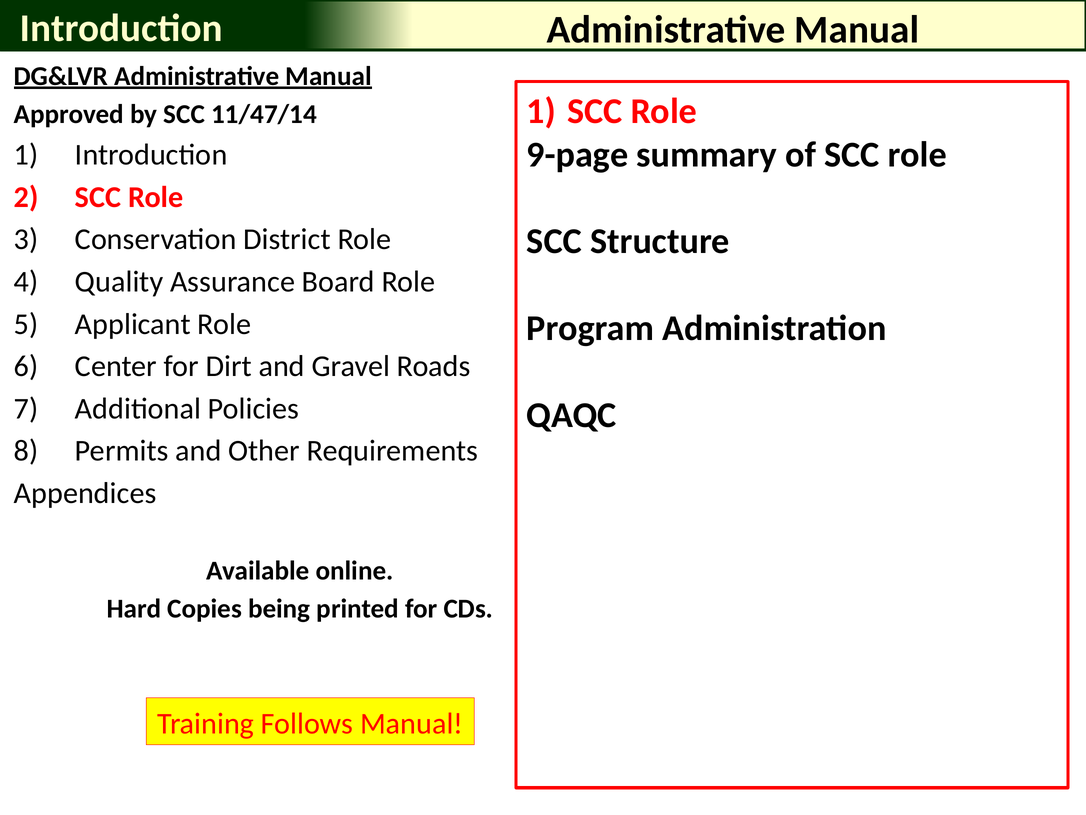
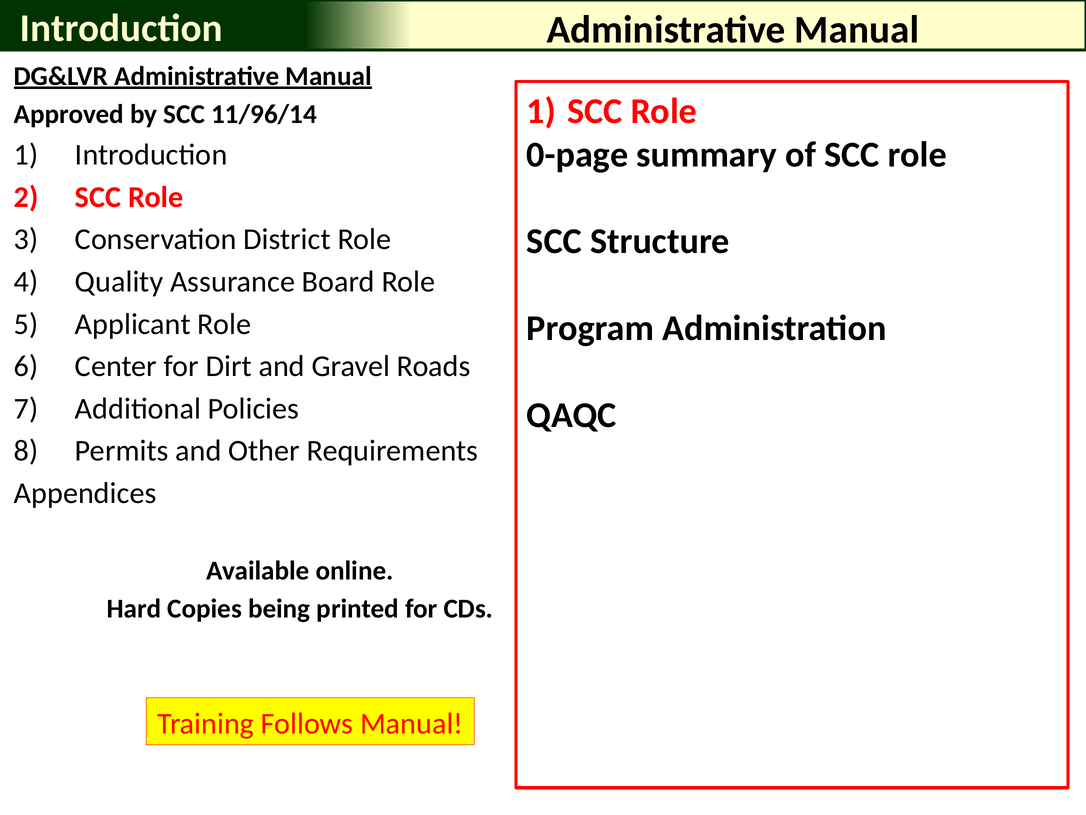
11/47/14: 11/47/14 -> 11/96/14 (264, 114)
9-page: 9-page -> 0-page (577, 154)
